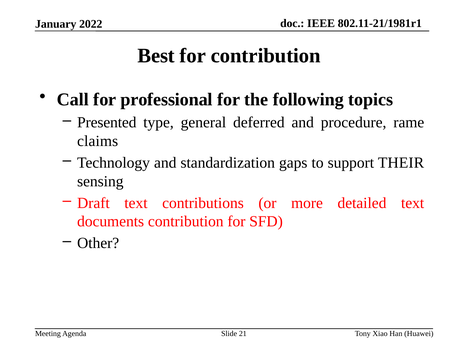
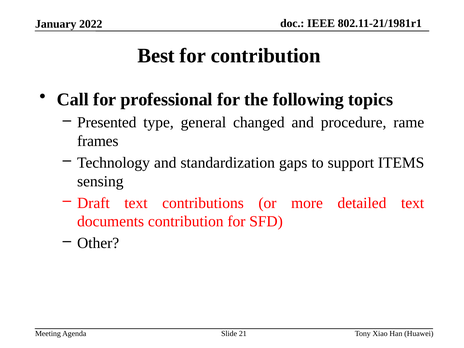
deferred: deferred -> changed (259, 123)
claims: claims -> frames (98, 141)
THEIR: THEIR -> ITEMS (401, 163)
